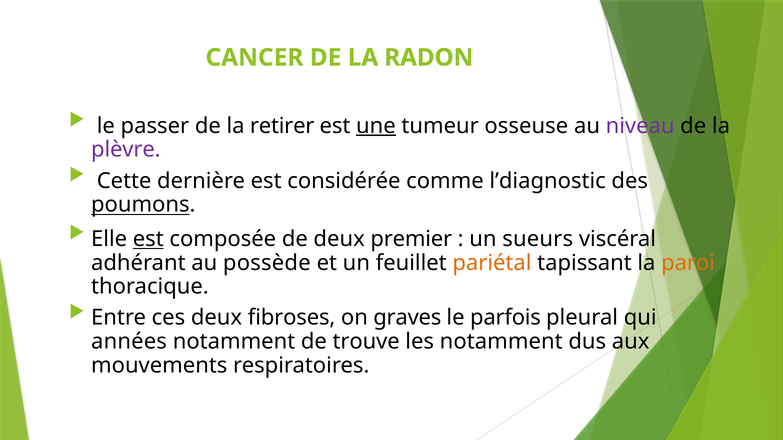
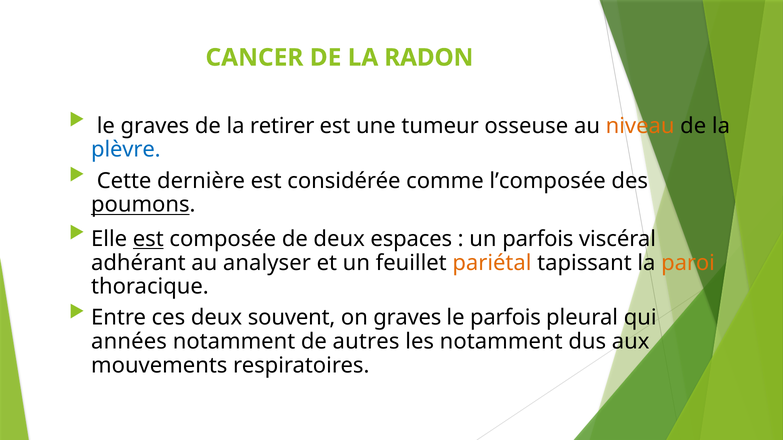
le passer: passer -> graves (155, 126)
une underline: present -> none (376, 126)
niveau colour: purple -> orange (640, 126)
plèvre colour: purple -> blue (126, 150)
l’diagnostic: l’diagnostic -> l’composée (548, 181)
premier: premier -> espaces (411, 239)
un sueurs: sueurs -> parfois (538, 239)
possède: possède -> analyser (267, 263)
fibroses: fibroses -> souvent (292, 318)
trouve: trouve -> autres (366, 342)
